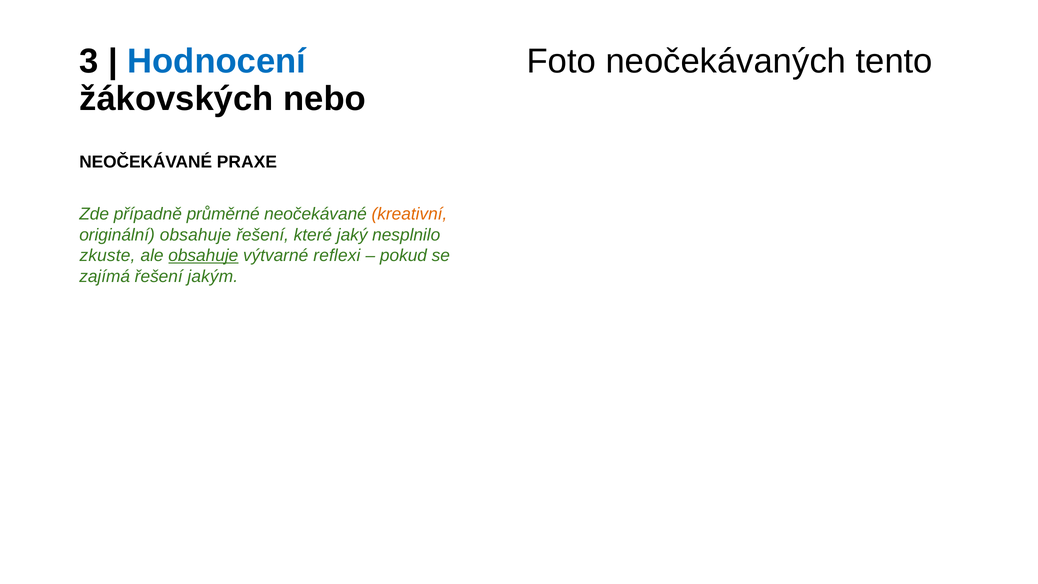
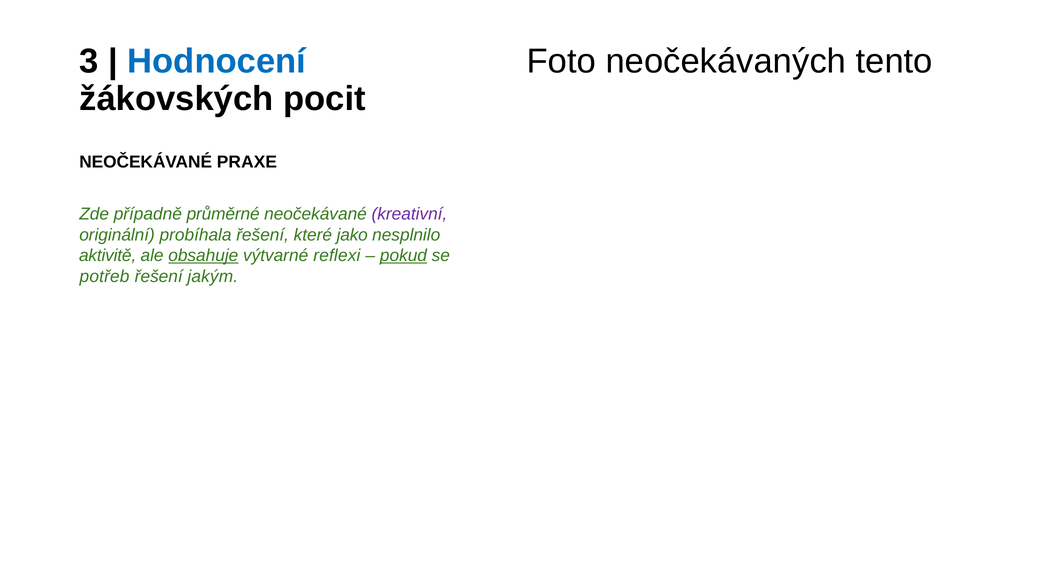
nebo: nebo -> pocit (324, 99)
kreativní colour: orange -> purple (409, 214)
originální obsahuje: obsahuje -> probíhala (196, 235)
jaký: jaký -> jako (352, 235)
zkuste: zkuste -> aktivitě (108, 256)
pokud underline: none -> present (403, 256)
zajímá: zajímá -> potřeb (105, 276)
